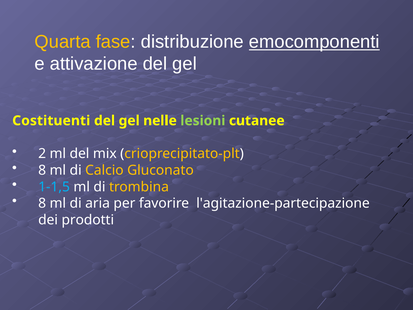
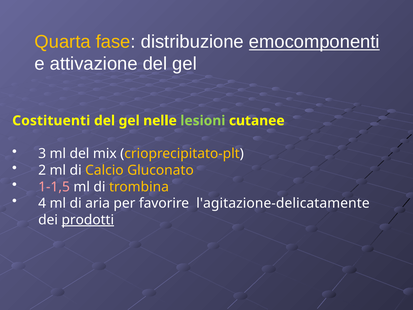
2: 2 -> 3 (42, 154)
8: 8 -> 2 (42, 170)
1-1,5 colour: light blue -> pink (54, 187)
8: 8 -> 4 (42, 203)
l'agitazione-partecipazione: l'agitazione-partecipazione -> l'agitazione-delicatamente (283, 203)
prodotti underline: none -> present (88, 220)
